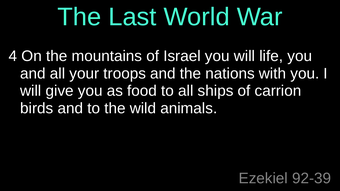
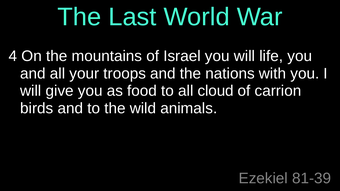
ships: ships -> cloud (216, 91)
92-39: 92-39 -> 81-39 (312, 179)
